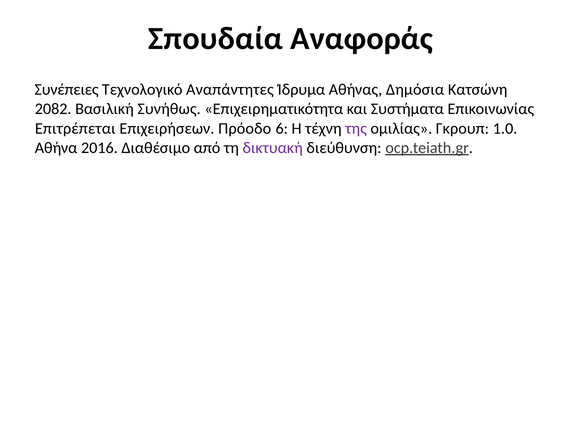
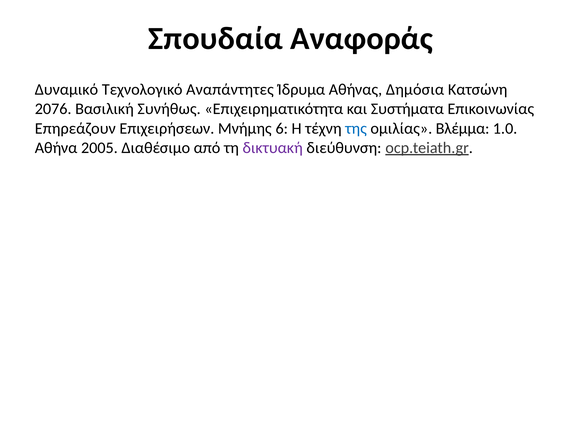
Συνέπειες: Συνέπειες -> Δυναμικό (66, 90)
2082: 2082 -> 2076 (53, 109)
Επιτρέπεται: Επιτρέπεται -> Επηρεάζουν (75, 128)
Πρόοδο: Πρόοδο -> Μνήμης (245, 128)
της colour: purple -> blue (356, 128)
Γκρουπ: Γκρουπ -> Βλέμμα (463, 128)
2016: 2016 -> 2005 (99, 148)
